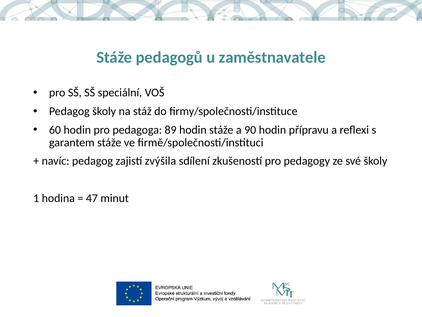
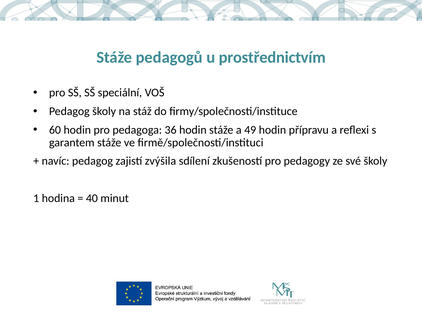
zaměstnavatele: zaměstnavatele -> prostřednictvím (272, 57)
89: 89 -> 36 (171, 130)
90: 90 -> 49 (250, 130)
47: 47 -> 40 (92, 198)
